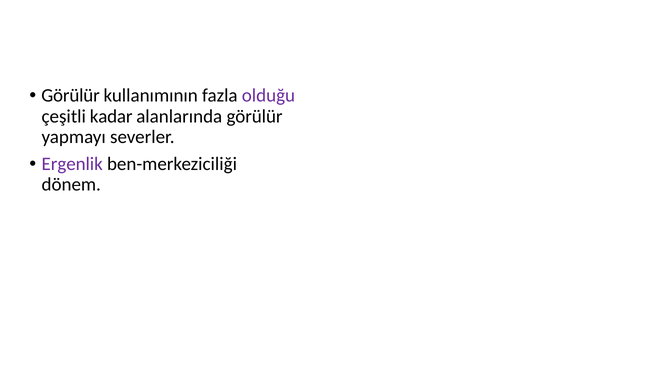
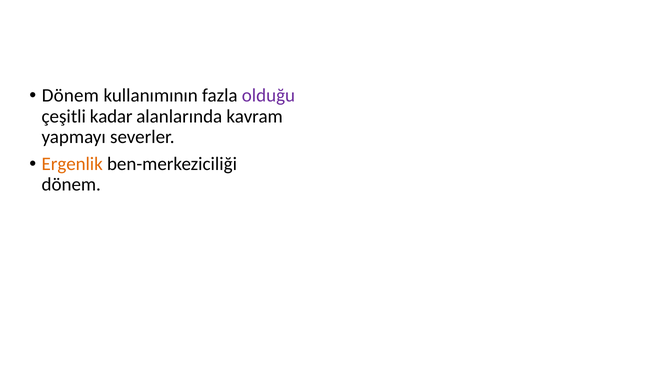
Görülür: Görülür -> Dönem (70, 96)
alanlarında görülür: görülür -> kavram (255, 116)
Ergenlik colour: purple -> orange (72, 164)
